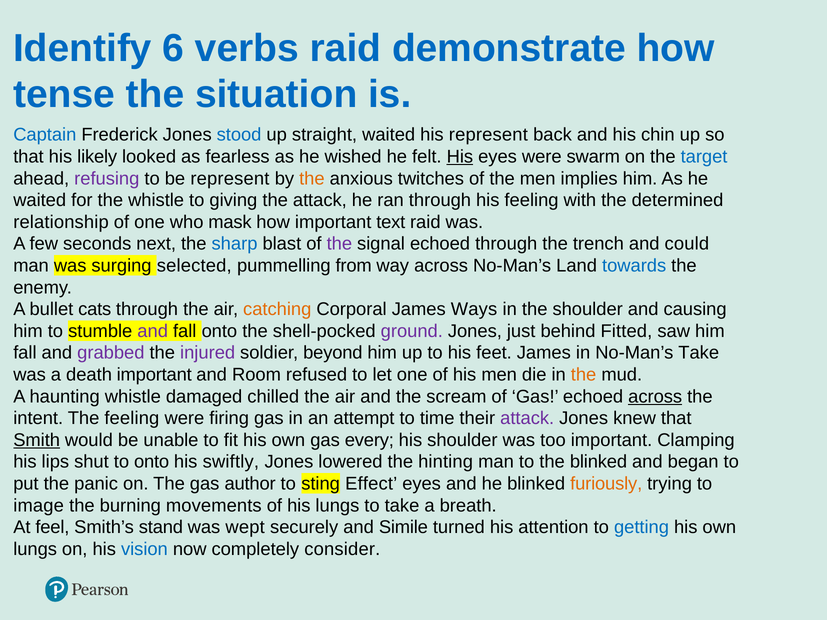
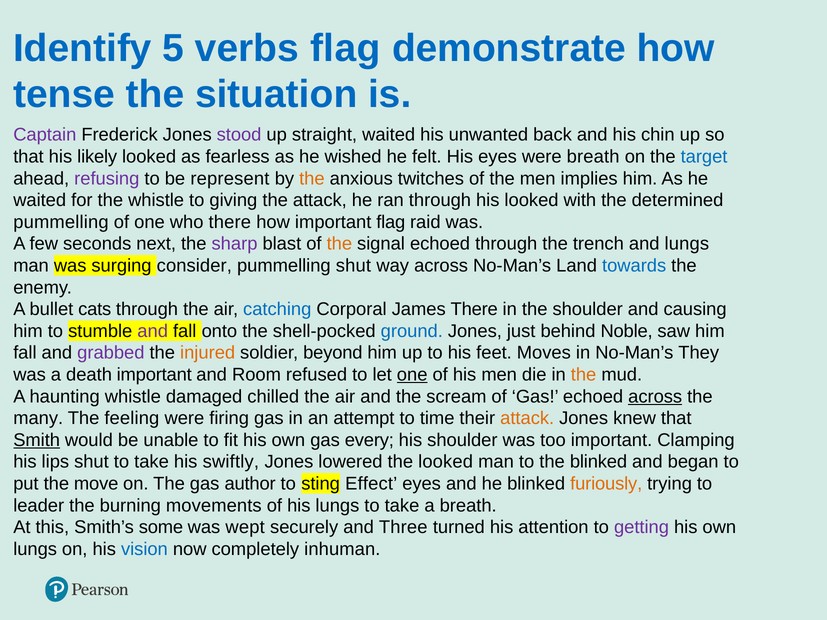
6: 6 -> 5 (173, 48)
verbs raid: raid -> flag (345, 48)
Captain colour: blue -> purple (45, 135)
stood colour: blue -> purple (239, 135)
his represent: represent -> unwanted (488, 135)
His underline: present -> none (460, 157)
were swarm: swarm -> breath (593, 157)
his feeling: feeling -> looked (532, 200)
relationship: relationship -> pummelling (61, 222)
who mask: mask -> there (230, 222)
important text: text -> flag (391, 222)
sharp colour: blue -> purple (235, 244)
the colour: purple -> orange (339, 244)
and could: could -> lungs (687, 244)
selected: selected -> consider (194, 266)
pummelling from: from -> shut (353, 266)
catching colour: orange -> blue (277, 309)
James Ways: Ways -> There (474, 309)
ground colour: purple -> blue (412, 331)
Fitted: Fitted -> Noble (627, 331)
injured colour: purple -> orange (208, 353)
feet James: James -> Moves (544, 353)
No-Man’s Take: Take -> They (699, 353)
one underline: none -> present (412, 375)
intent: intent -> many (38, 418)
attack colour: purple -> orange (527, 418)
shut to onto: onto -> take (152, 462)
the hinting: hinting -> looked (446, 462)
panic: panic -> move (96, 484)
image: image -> leader (39, 506)
feel: feel -> this (52, 528)
stand: stand -> some (161, 528)
Simile: Simile -> Three (403, 528)
getting colour: blue -> purple (641, 528)
consider: consider -> inhuman (342, 549)
